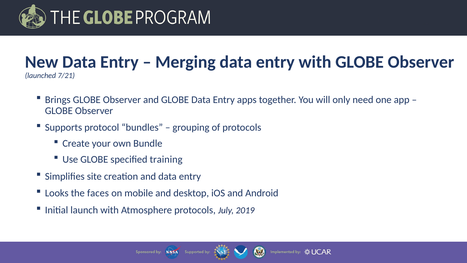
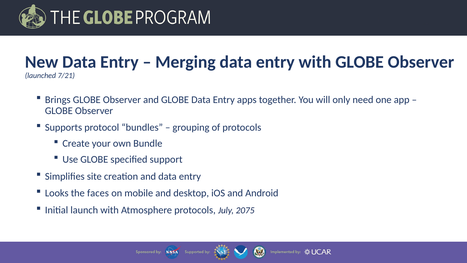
training: training -> support (166, 159)
2019: 2019 -> 2075 (245, 210)
